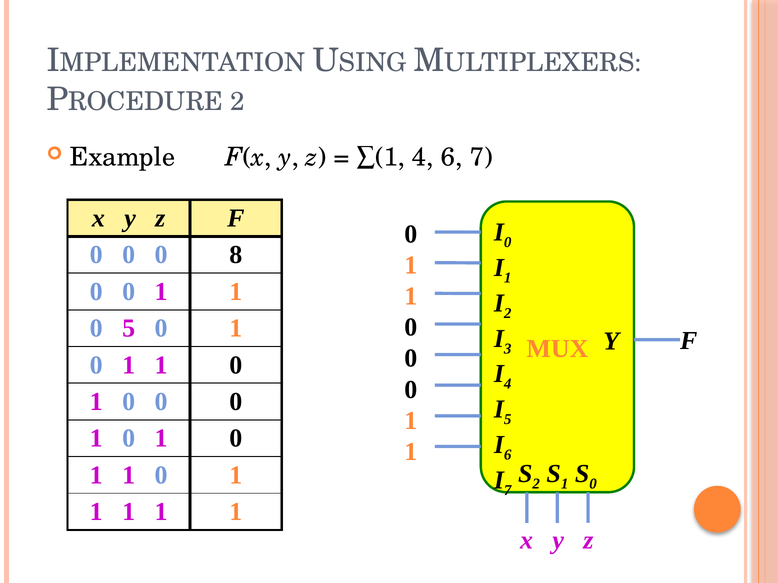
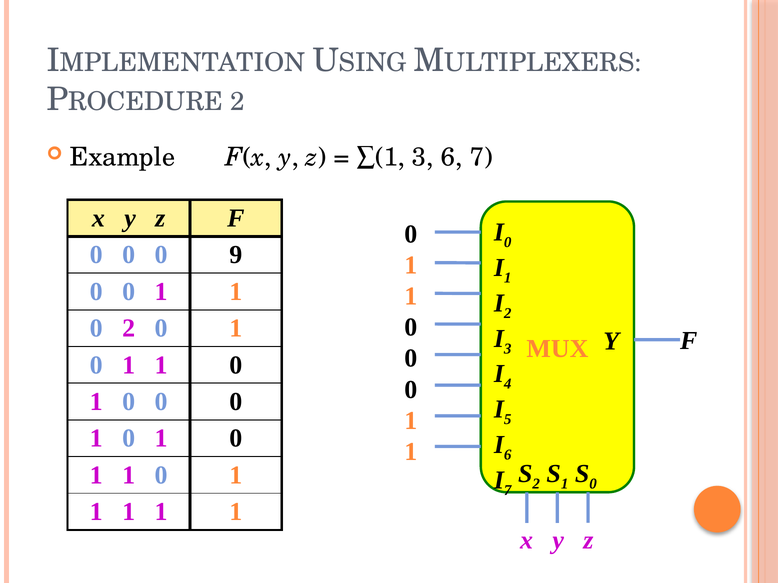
∑(1 4: 4 -> 3 (423, 157)
8: 8 -> 9 (236, 255)
0 5: 5 -> 2 (129, 329)
